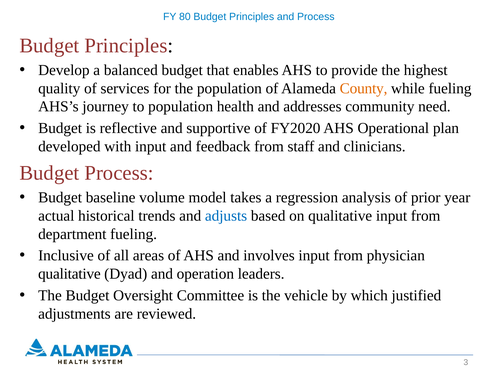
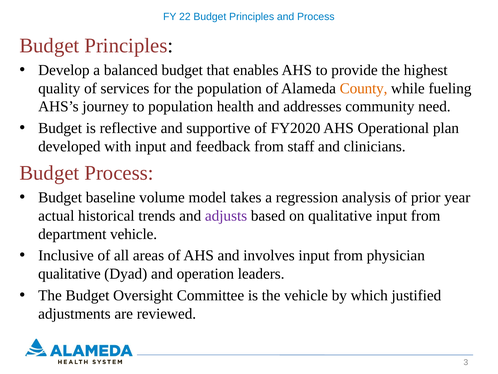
80: 80 -> 22 (185, 17)
adjusts colour: blue -> purple (226, 215)
department fueling: fueling -> vehicle (134, 234)
